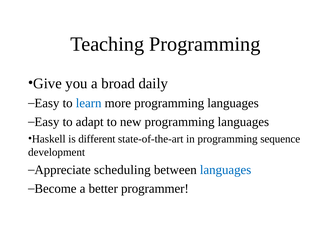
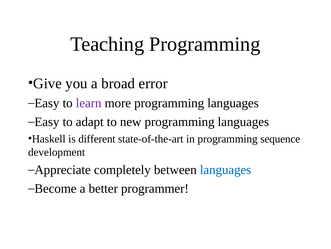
daily: daily -> error (153, 83)
learn colour: blue -> purple (89, 103)
scheduling: scheduling -> completely (122, 169)
